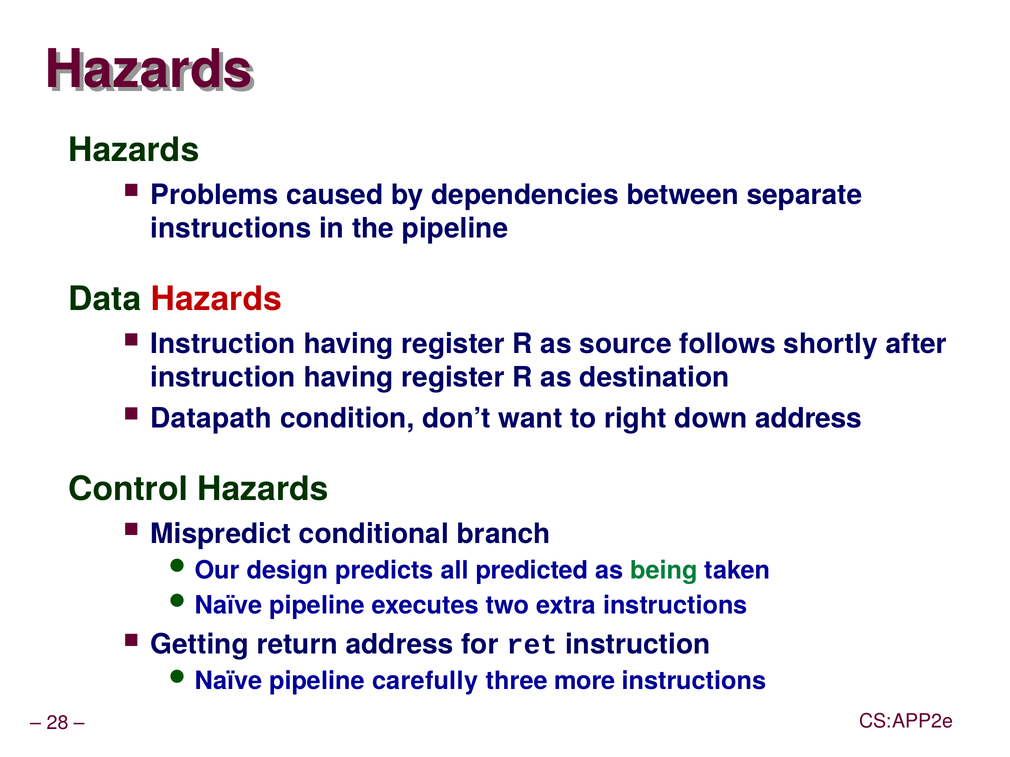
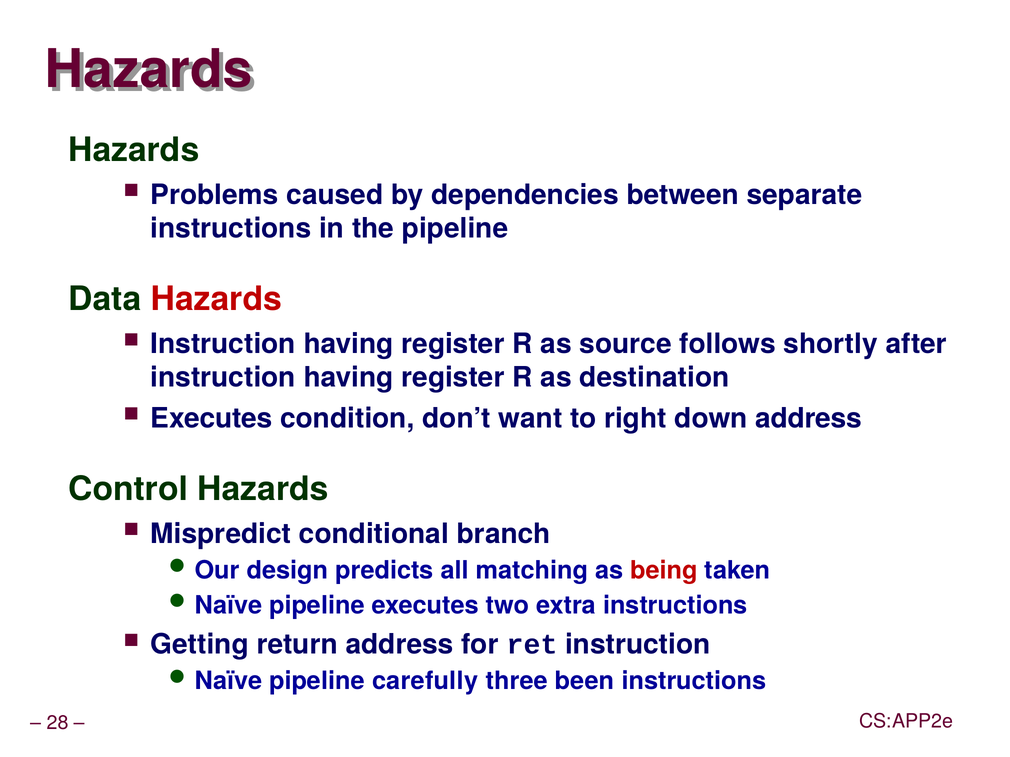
Datapath: Datapath -> Executes (211, 418)
predicted: predicted -> matching (532, 570)
being colour: green -> red (664, 570)
more: more -> been (585, 681)
